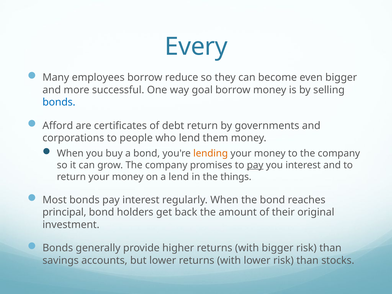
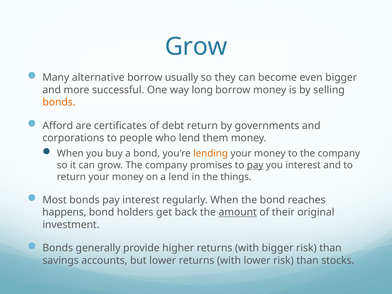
Every: Every -> Grow (196, 47)
employees: employees -> alternative (98, 77)
reduce: reduce -> usually (182, 77)
goal: goal -> long (202, 90)
bonds colour: blue -> orange (59, 102)
principal: principal -> happens (64, 212)
amount underline: none -> present (238, 212)
